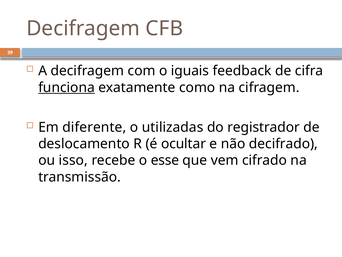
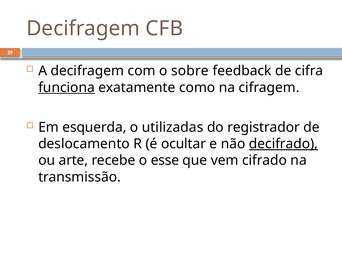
iguais: iguais -> sobre (190, 71)
diferente: diferente -> esquerda (94, 127)
decifrado underline: none -> present (283, 144)
isso: isso -> arte (73, 160)
